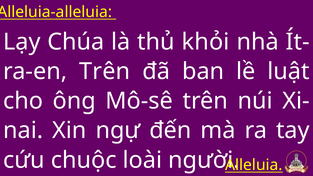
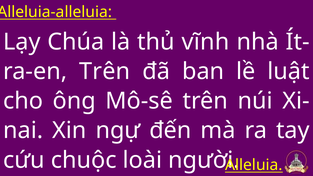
khỏi: khỏi -> vĩnh (206, 42)
